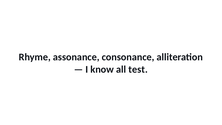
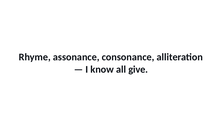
test: test -> give (138, 69)
